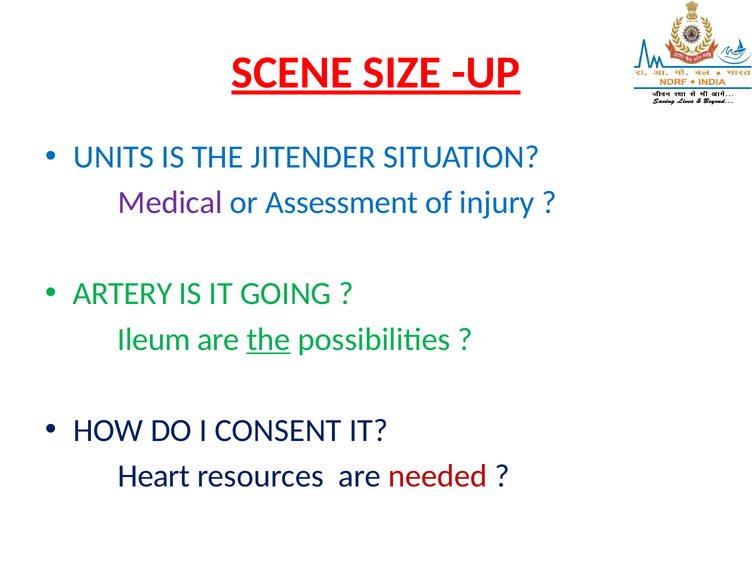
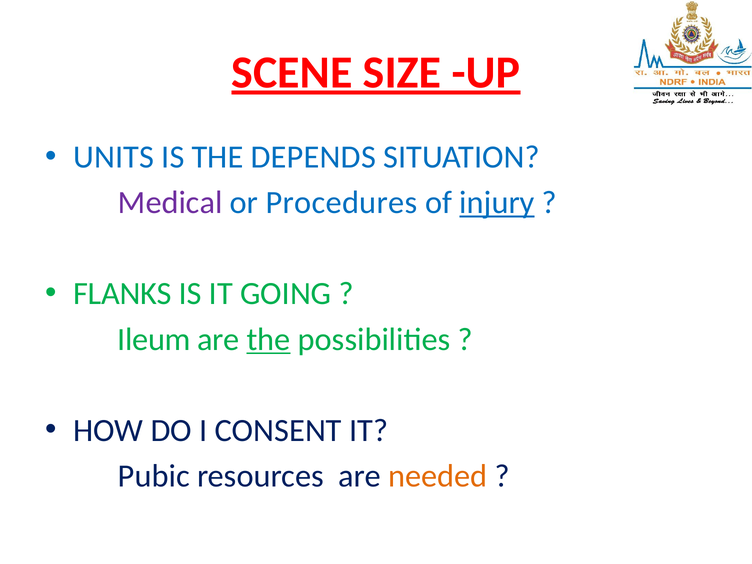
JITENDER: JITENDER -> DEPENDS (313, 157)
Assessment: Assessment -> Procedures (341, 203)
injury underline: none -> present (497, 203)
ARTERY: ARTERY -> FLANKS (122, 294)
Heart: Heart -> Pubic (154, 476)
needed colour: red -> orange (438, 476)
